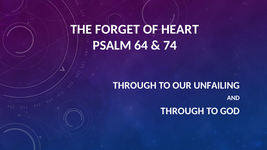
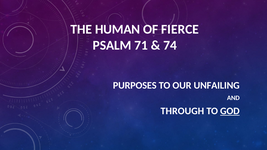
FORGET: FORGET -> HUMAN (118, 29)
HEART: HEART -> FIERCE (180, 29)
64: 64 -> 71 (141, 45)
THROUGH: THROUGH -> PURPOSES (135, 85)
GOD underline: none -> present (230, 111)
